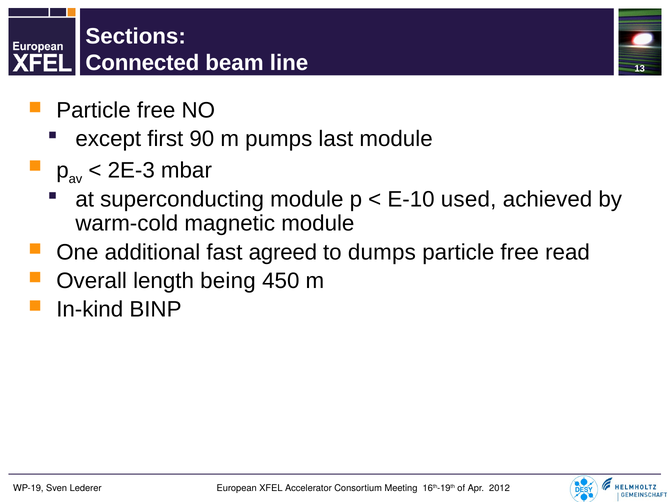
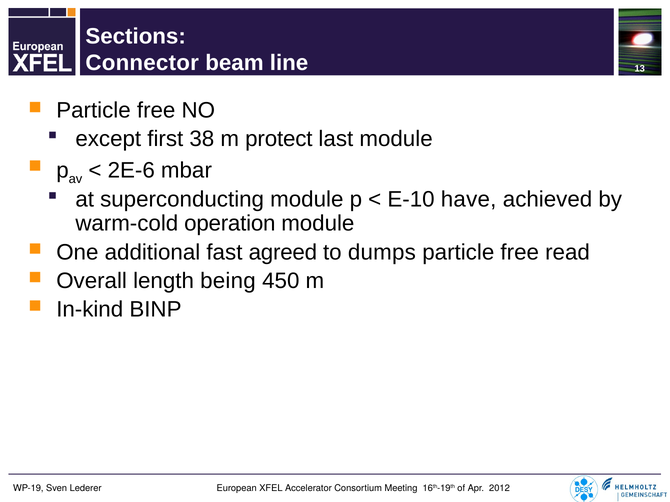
Connected: Connected -> Connector (142, 63)
90: 90 -> 38 (202, 139)
pumps: pumps -> protect (279, 139)
2E-3: 2E-3 -> 2E-6 (131, 170)
used: used -> have (469, 200)
magnetic: magnetic -> operation (230, 224)
